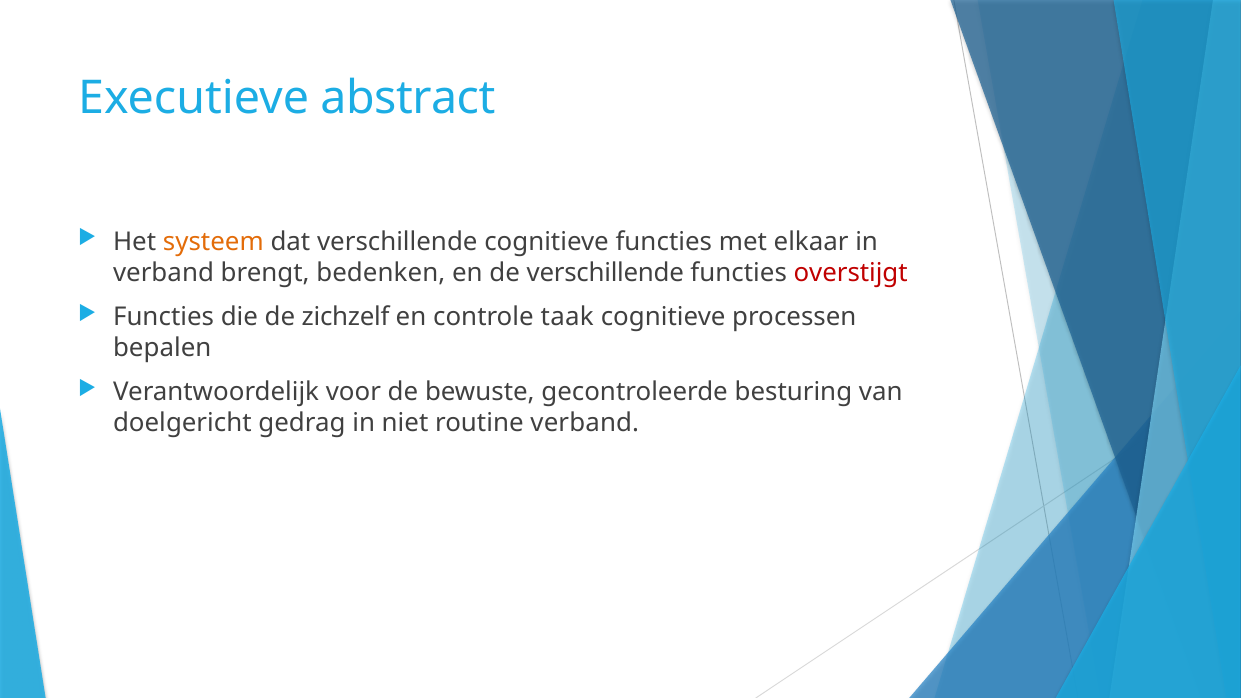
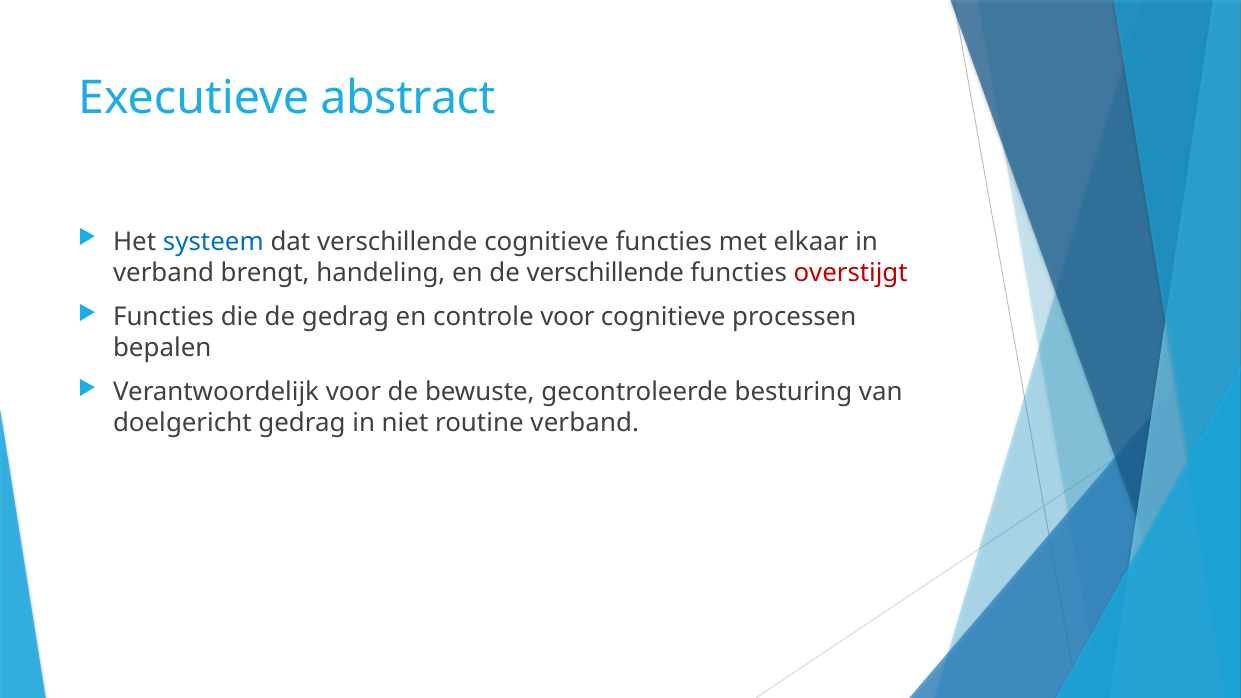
systeem colour: orange -> blue (213, 242)
bedenken: bedenken -> handeling (381, 273)
de zichzelf: zichzelf -> gedrag (346, 317)
controle taak: taak -> voor (567, 317)
